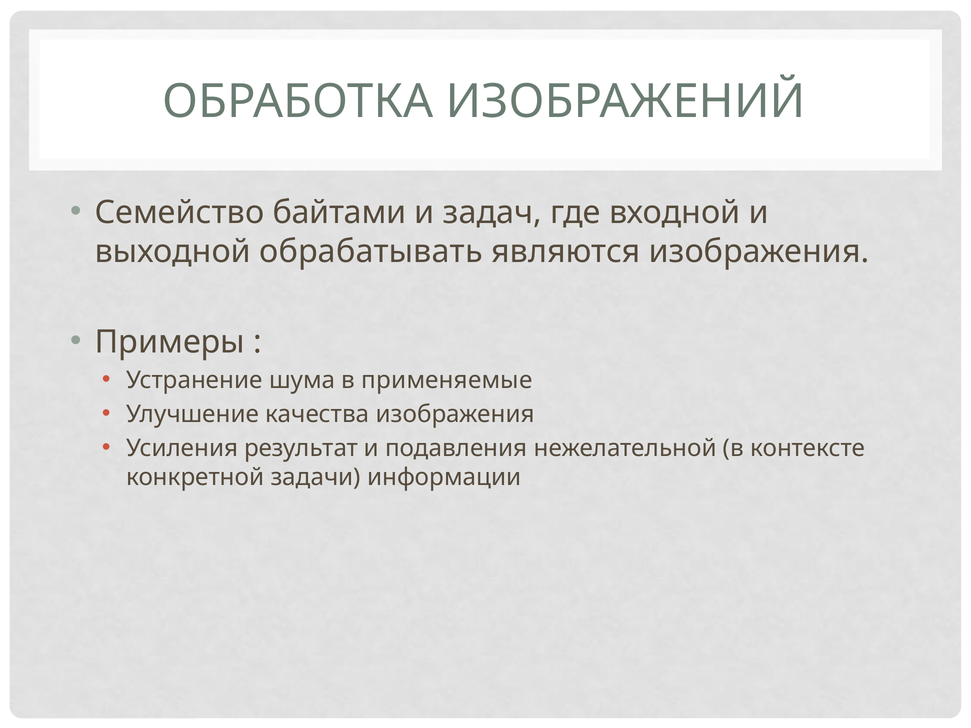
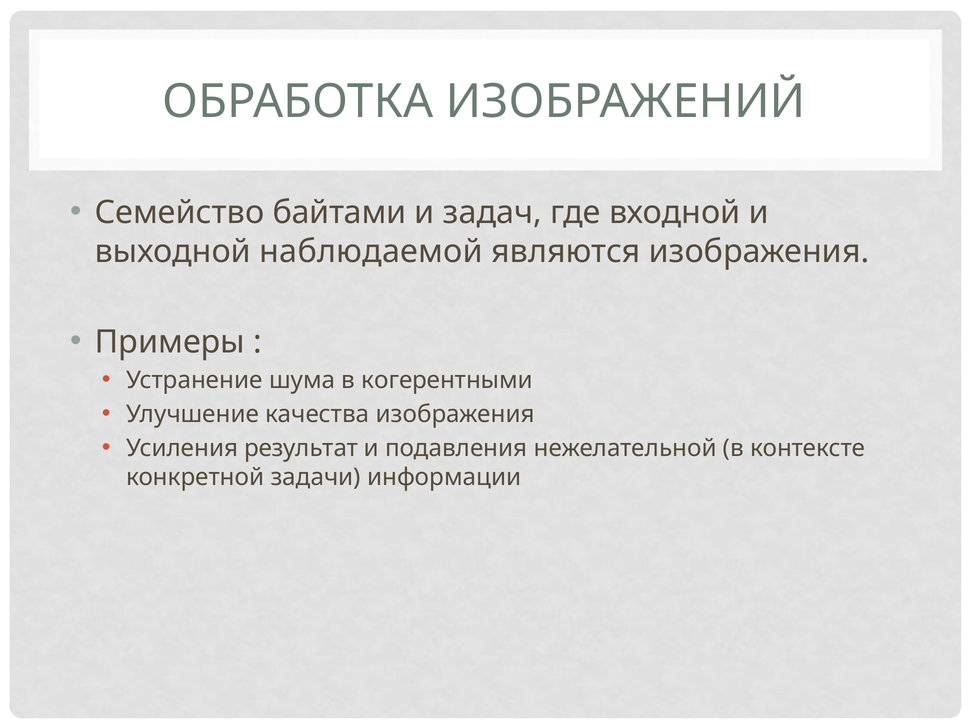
обрабатывать: обрабатывать -> наблюдаемой (371, 251)
применяемые: применяемые -> когерентными (447, 380)
